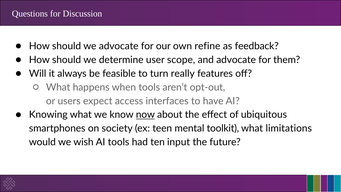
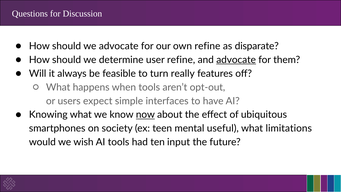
feedback: feedback -> disparate (257, 46)
user scope: scope -> refine (181, 60)
advocate underline: none -> present (236, 60)
access: access -> simple (129, 101)
toolkit: toolkit -> useful (223, 128)
